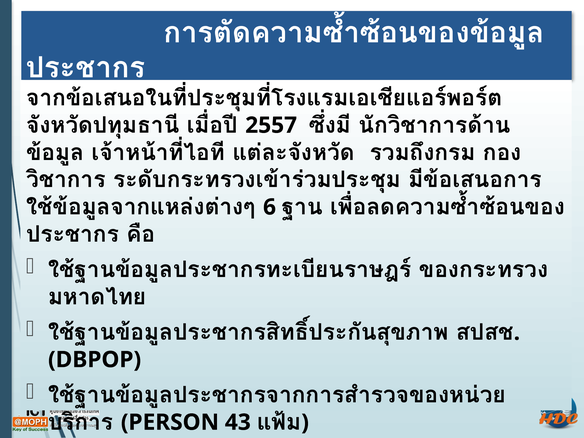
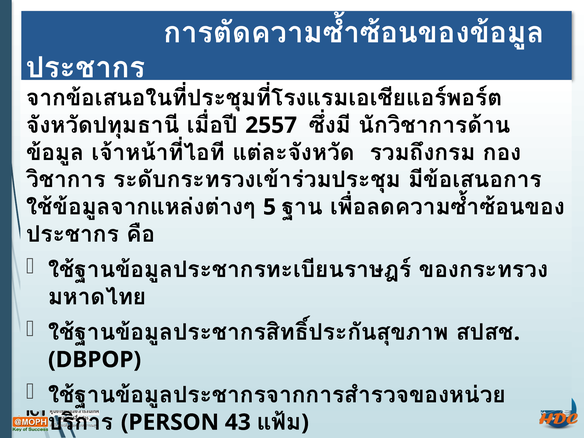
6: 6 -> 5 (270, 207)
